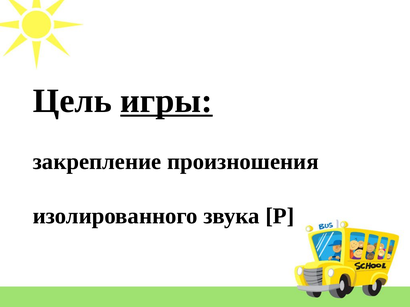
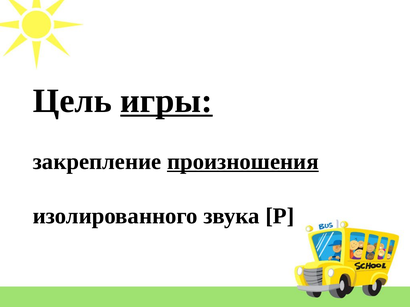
произношения underline: none -> present (243, 162)
